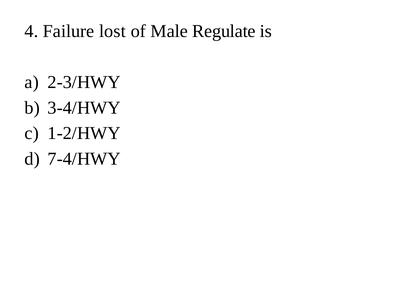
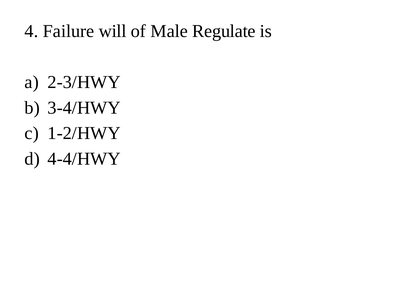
lost: lost -> will (113, 31)
7-4/HWY: 7-4/HWY -> 4-4/HWY (84, 159)
